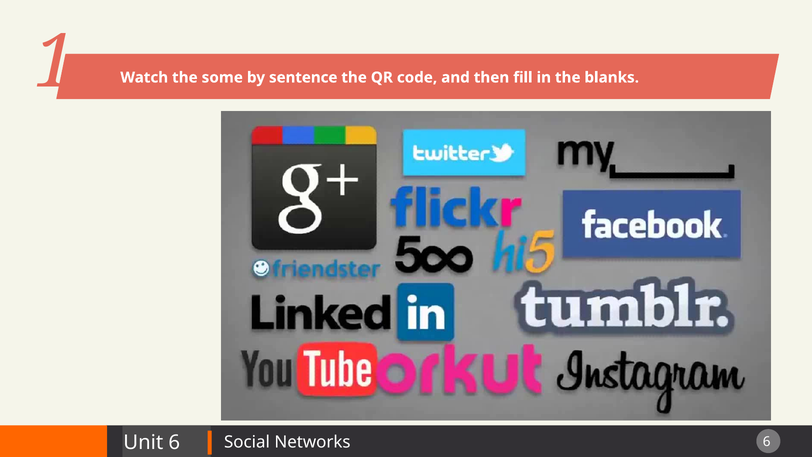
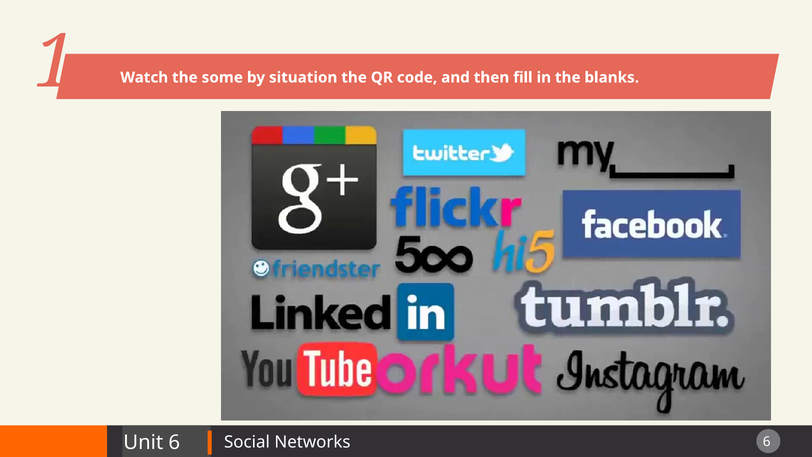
sentence: sentence -> situation (303, 77)
